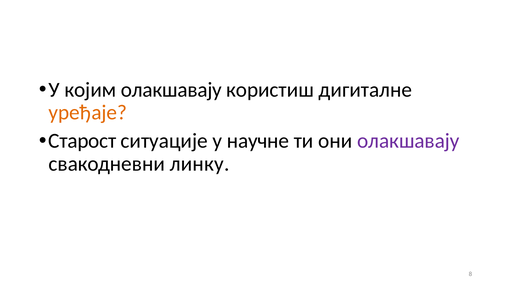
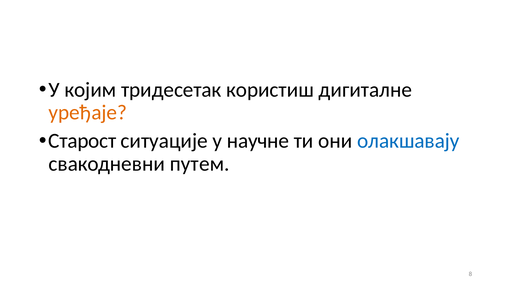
којим олакшавају: олакшавају -> тридесетак (171, 90)
олакшавају colour: purple -> blue (408, 141)
линку: линку -> путем (200, 164)
